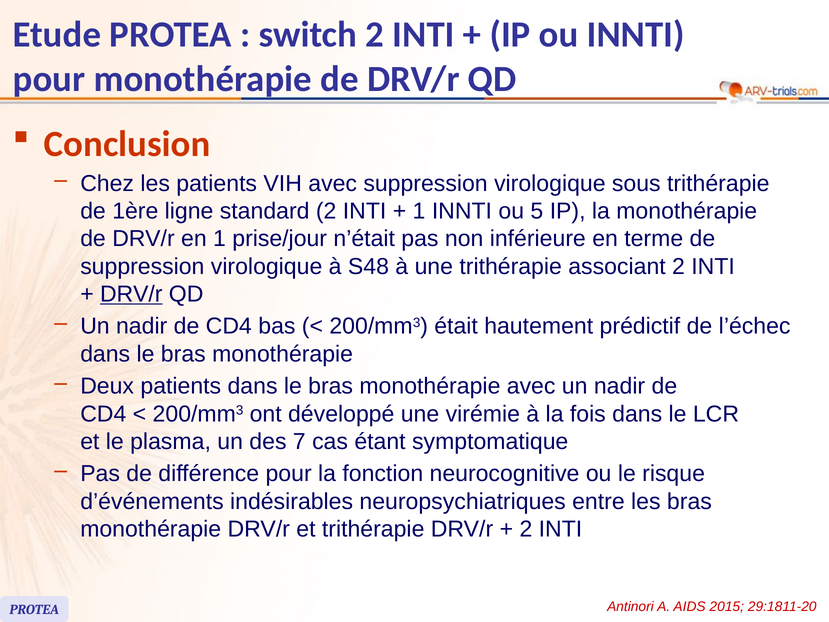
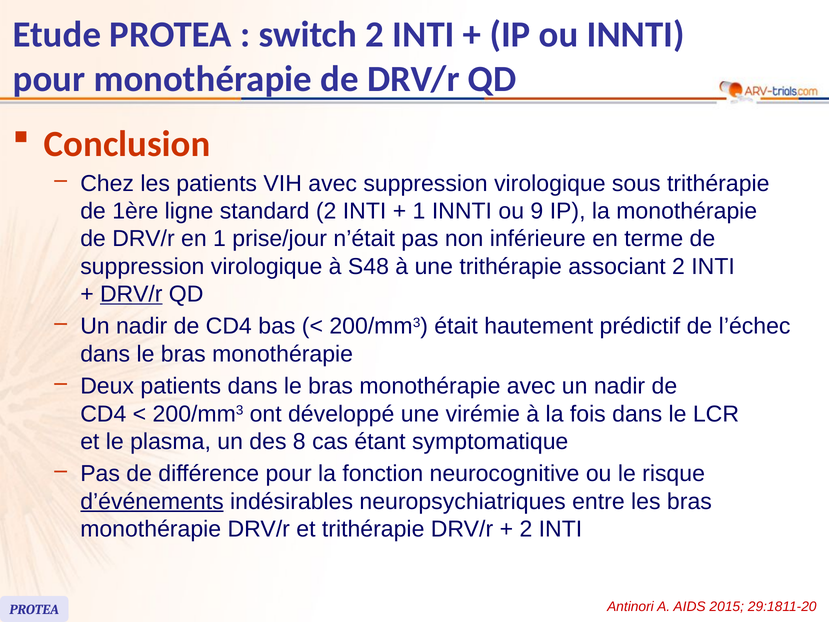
5: 5 -> 9 (537, 211)
7: 7 -> 8 (299, 441)
d’événements underline: none -> present (152, 501)
